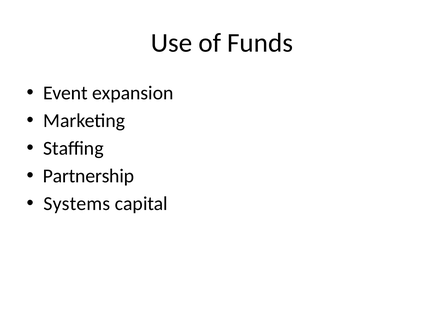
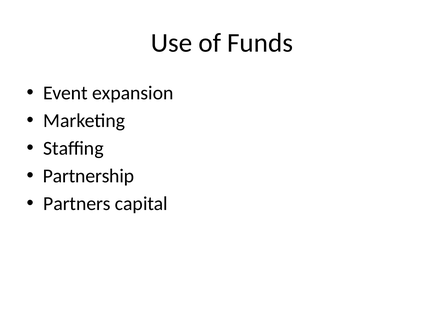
Systems: Systems -> Partners (77, 204)
